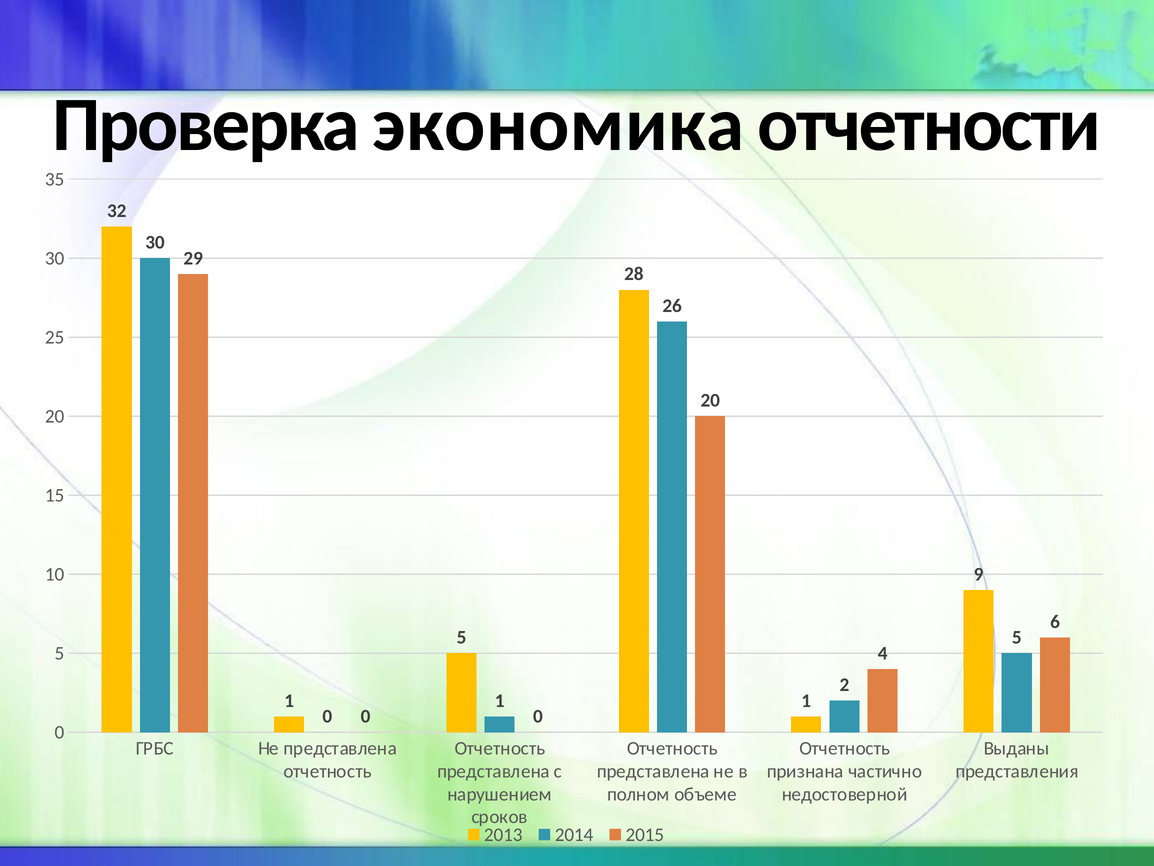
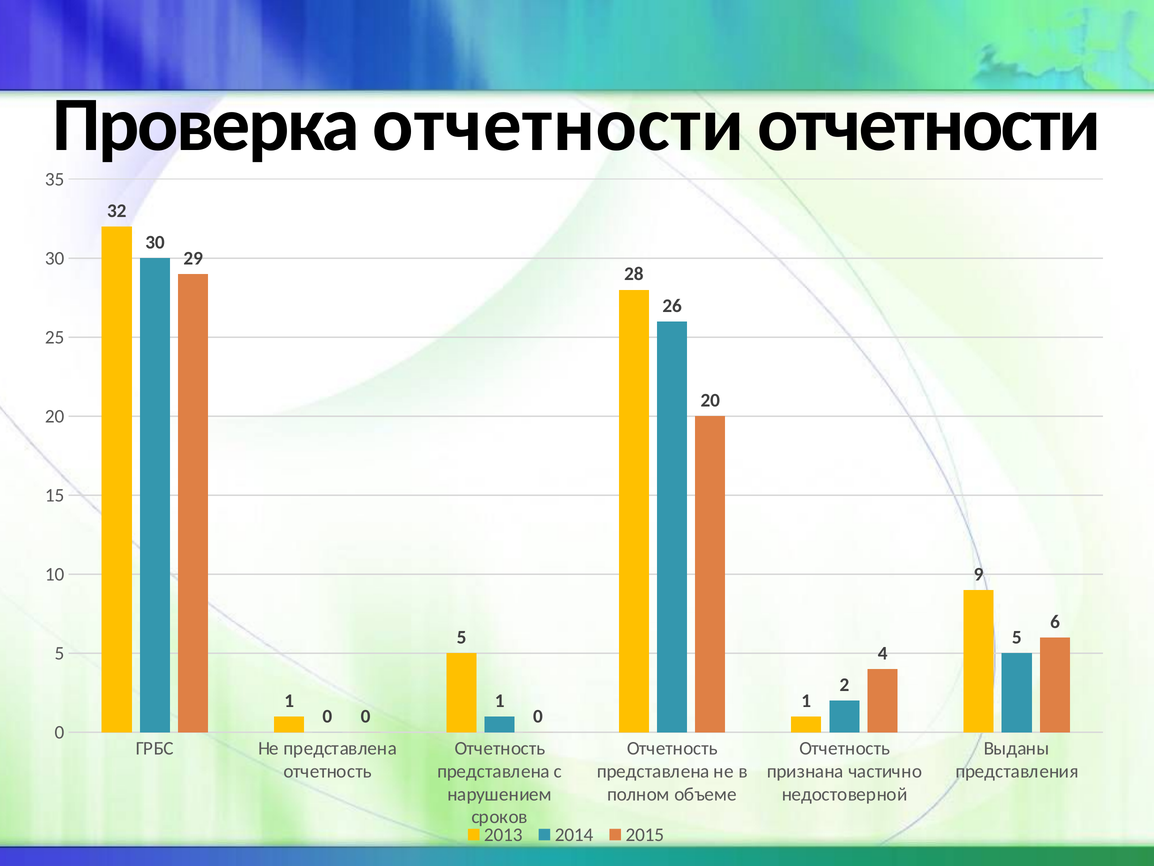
Проверка экономика: экономика -> отчетности (558, 125)
